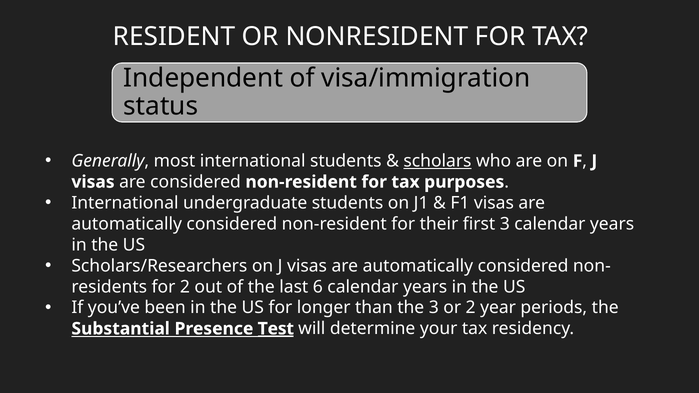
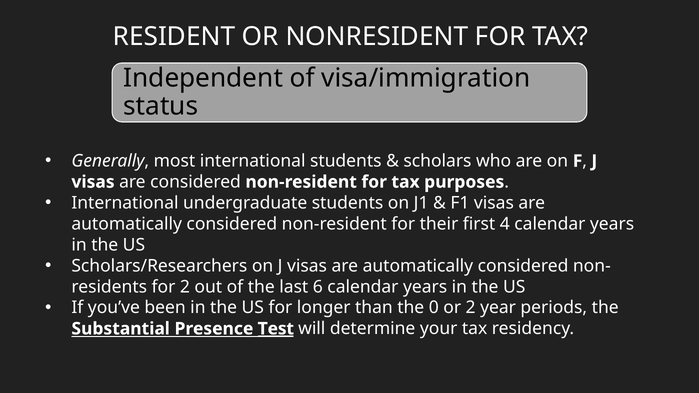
scholars underline: present -> none (437, 161)
first 3: 3 -> 4 (505, 224)
the 3: 3 -> 0 (434, 308)
